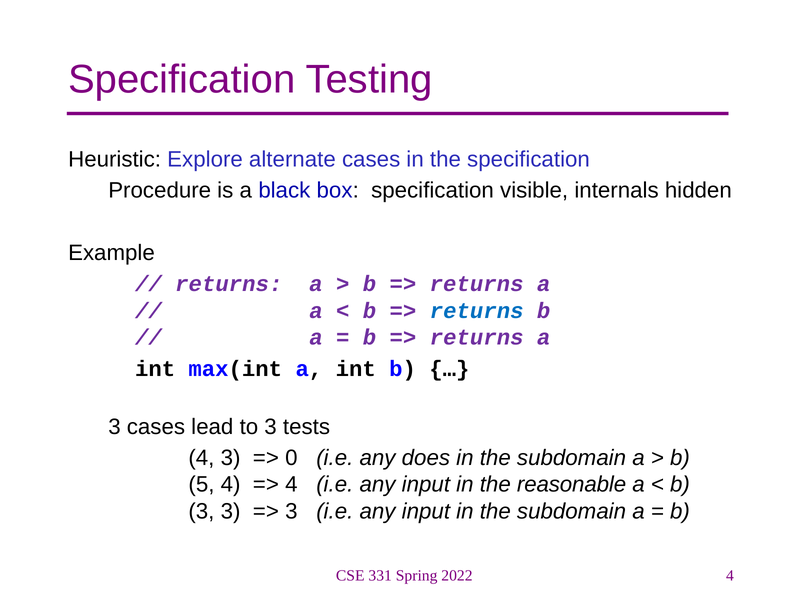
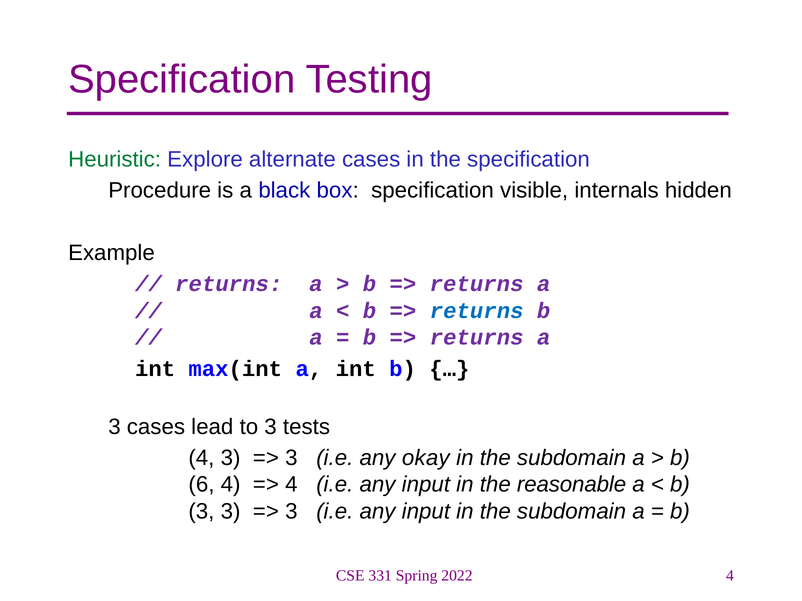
Heuristic colour: black -> green (115, 159)
0: 0 -> 3 (291, 458)
does: does -> okay (426, 458)
5: 5 -> 6 (201, 485)
